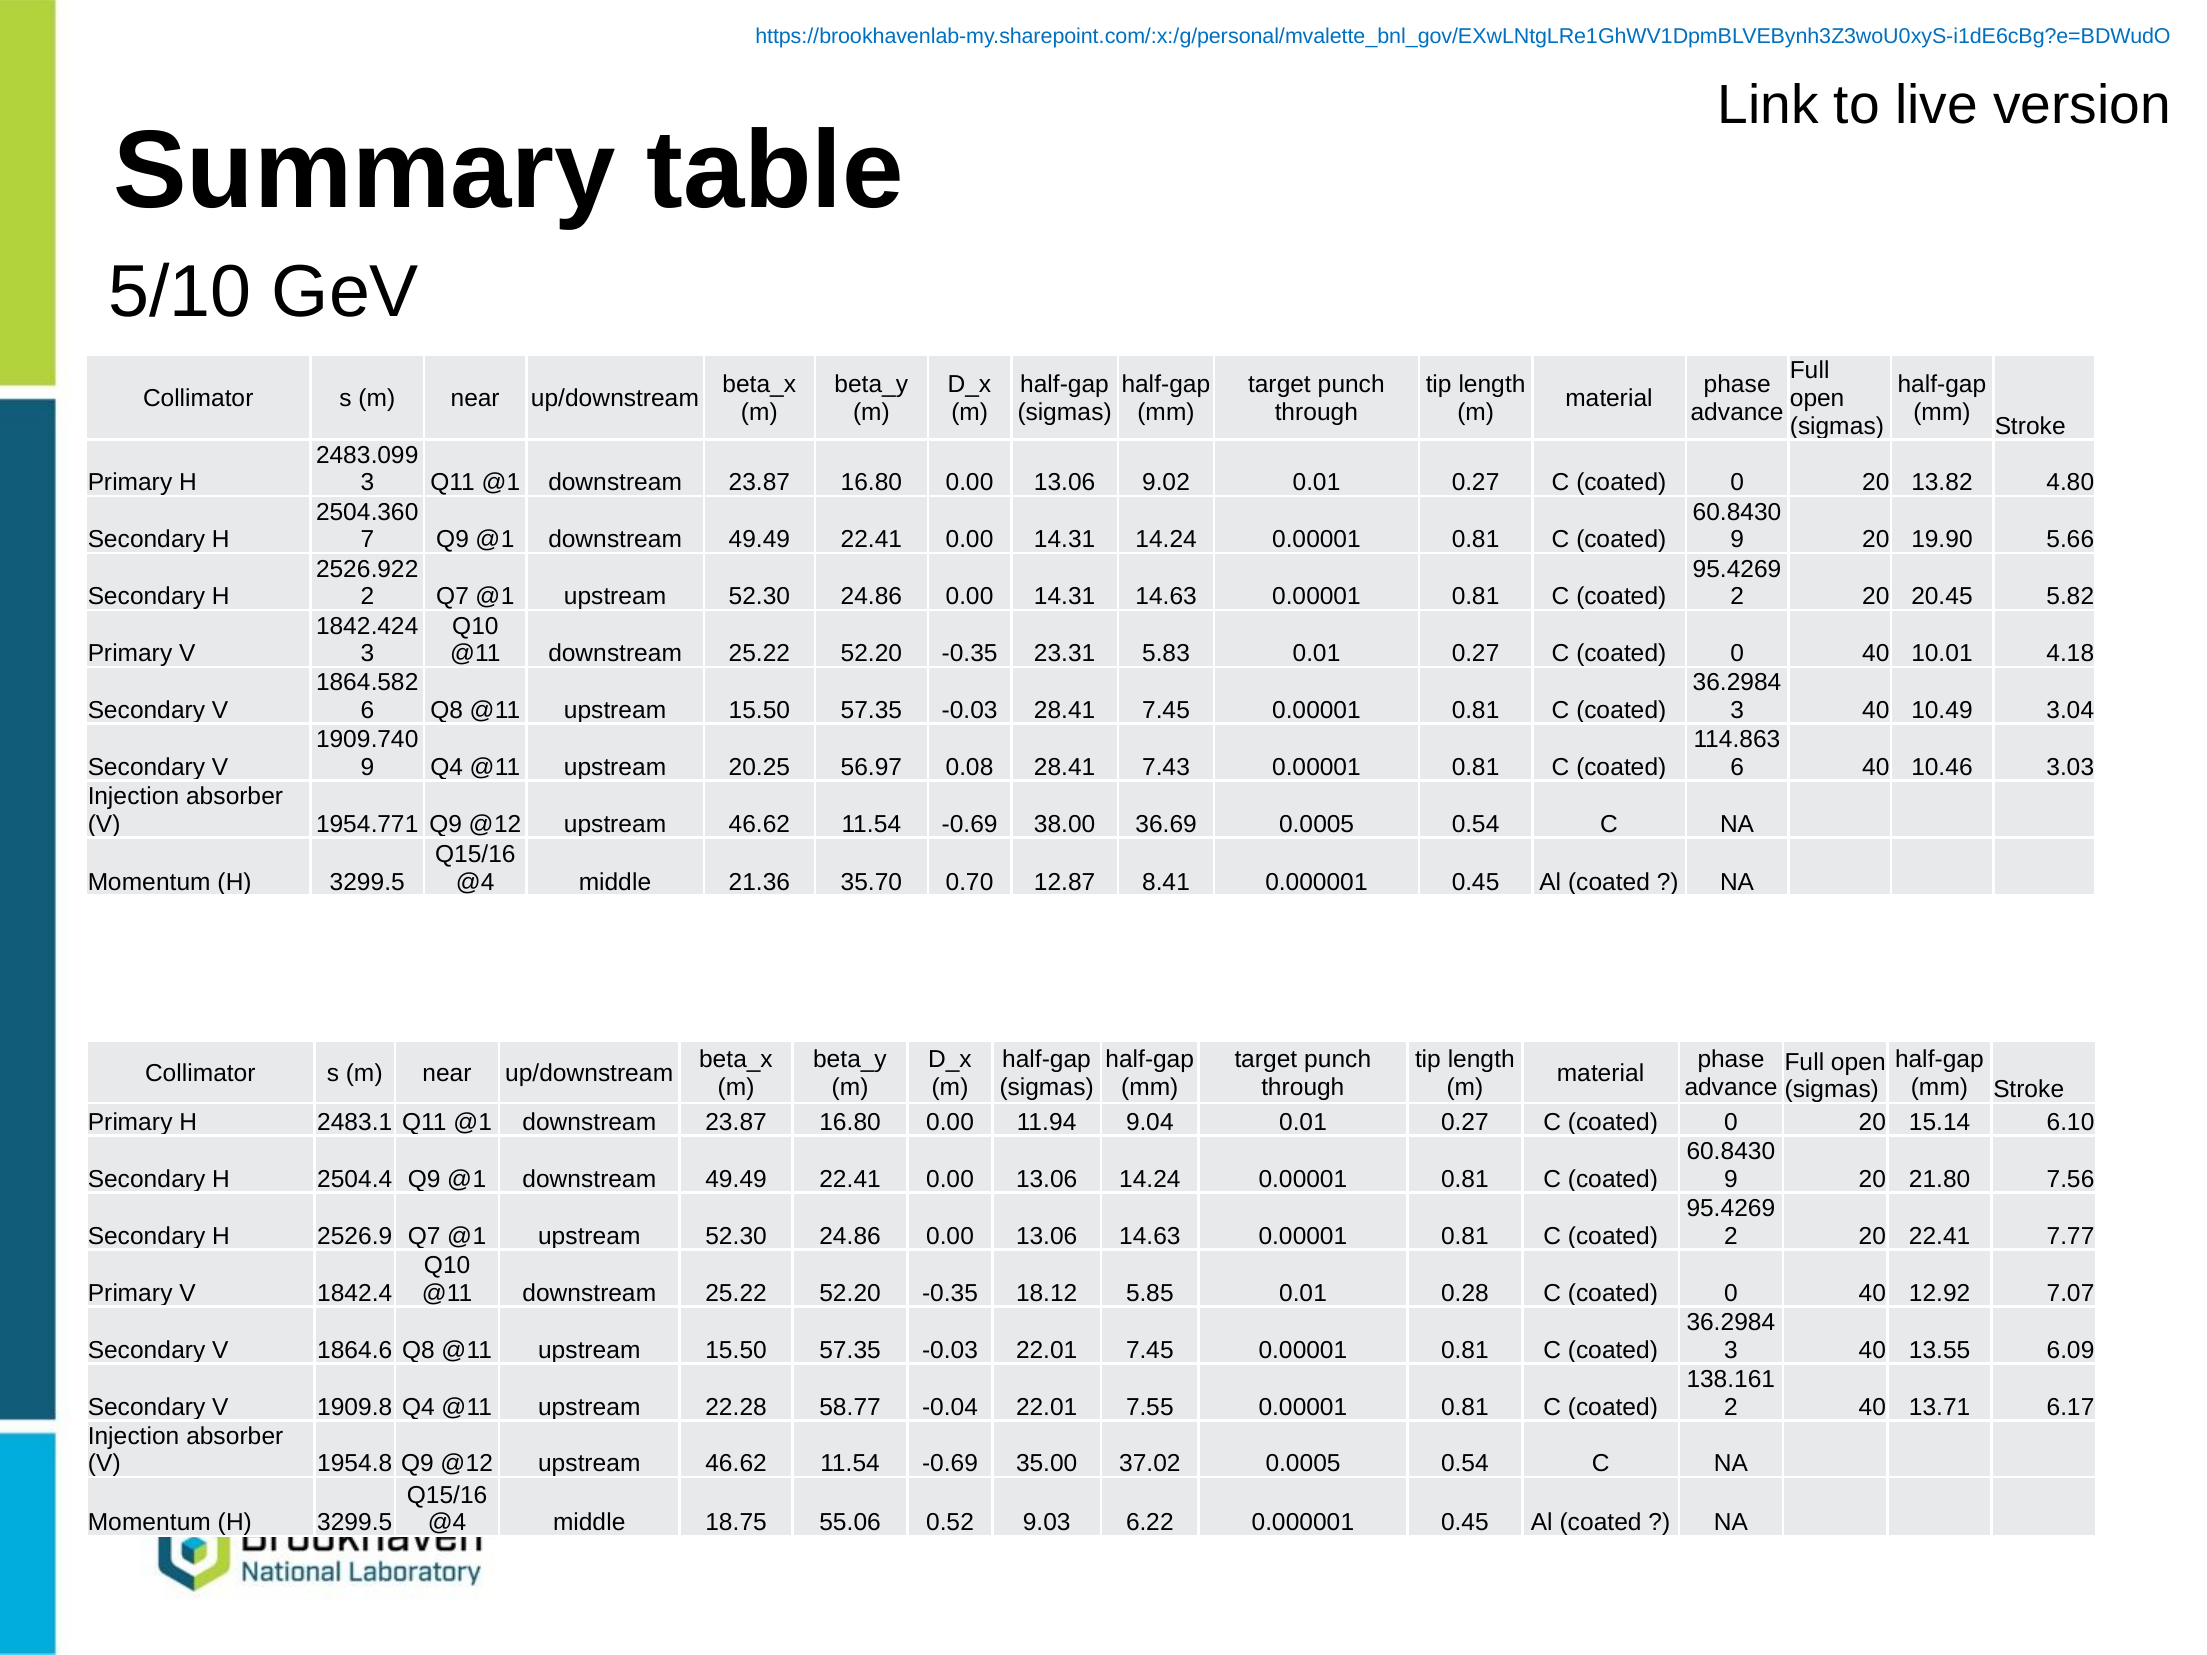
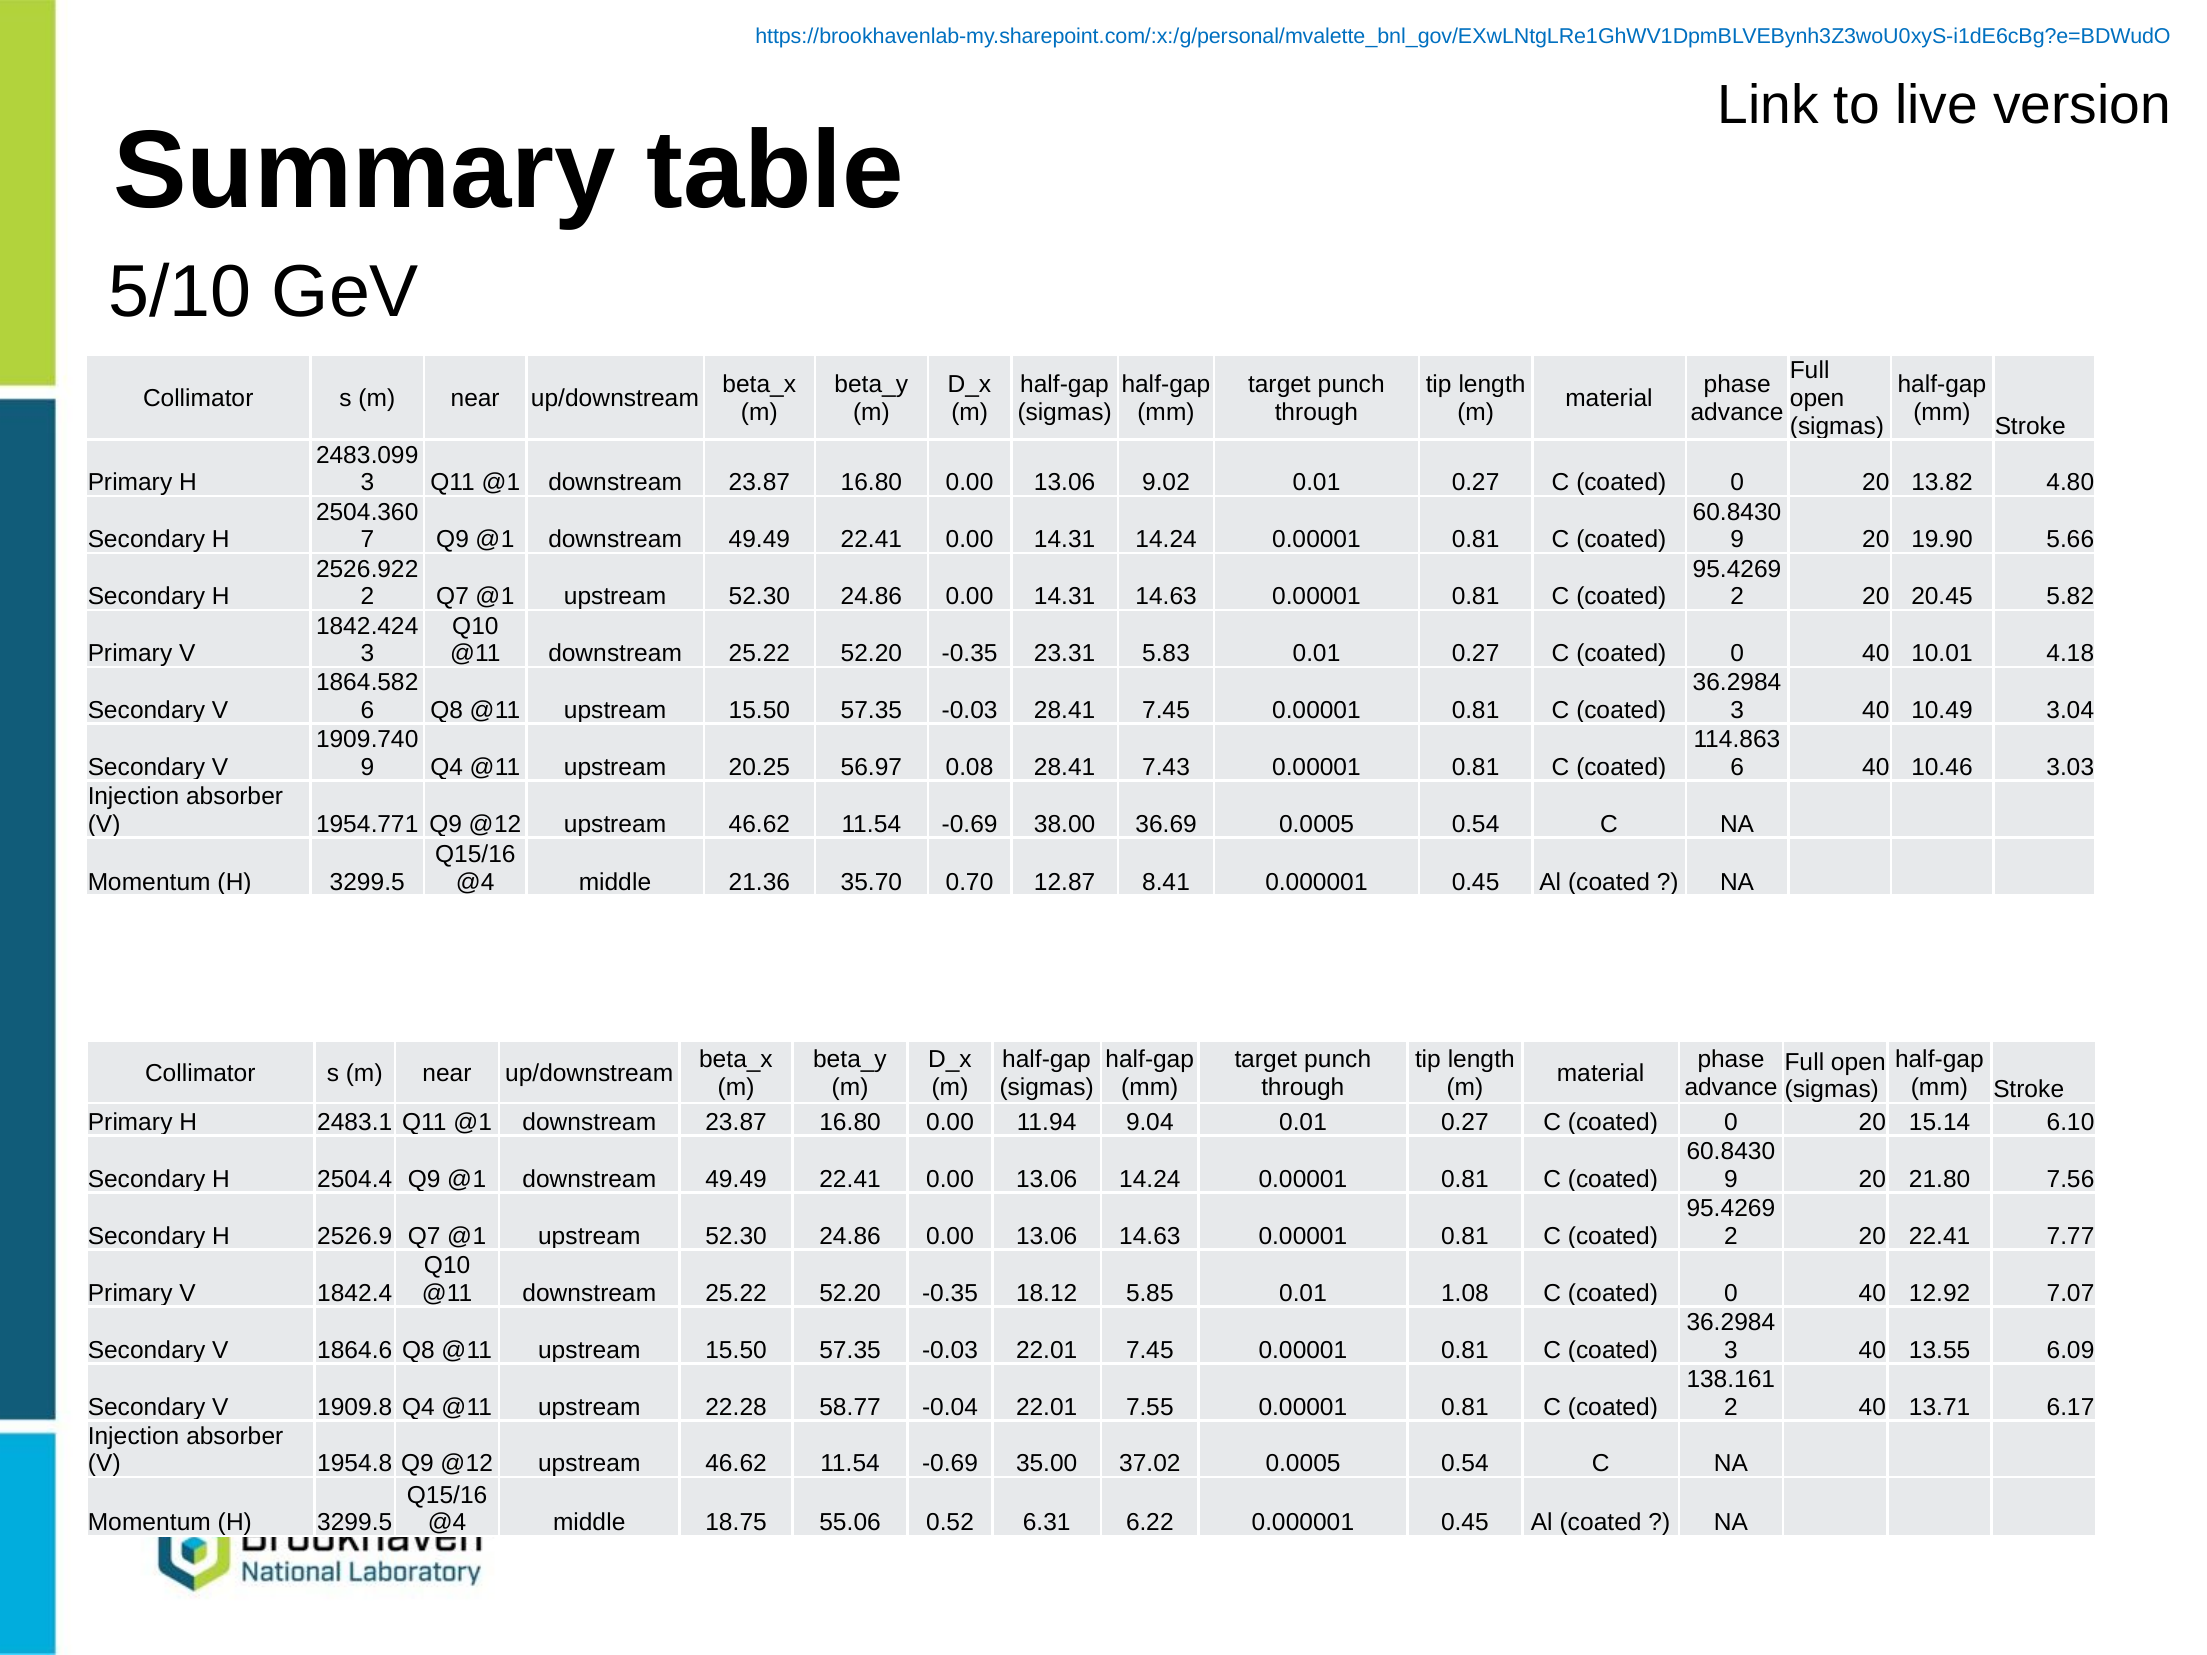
0.28: 0.28 -> 1.08 (1465, 1293)
9.03: 9.03 -> 6.31 (1047, 1523)
